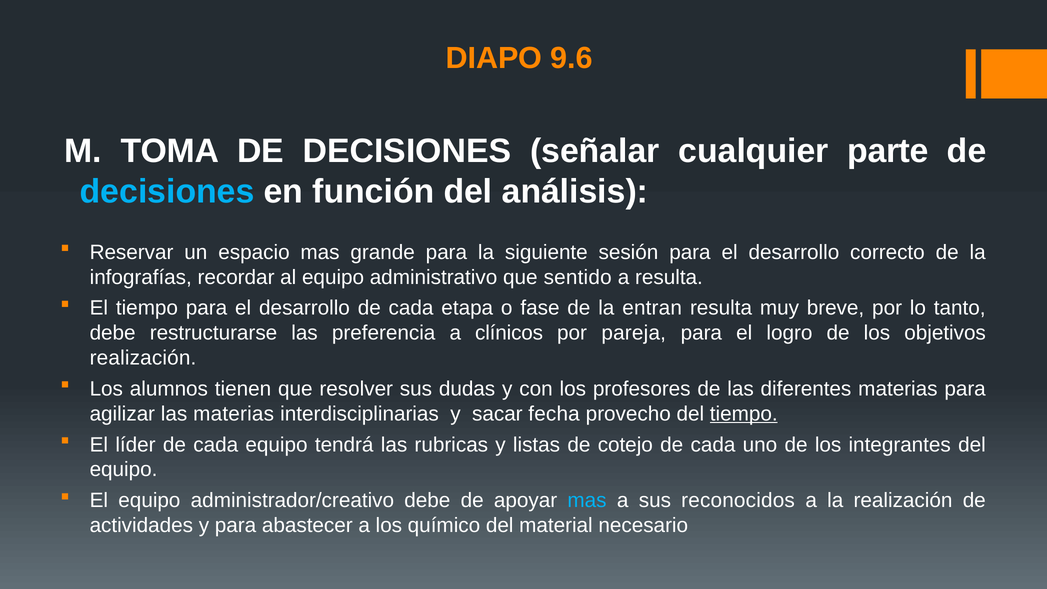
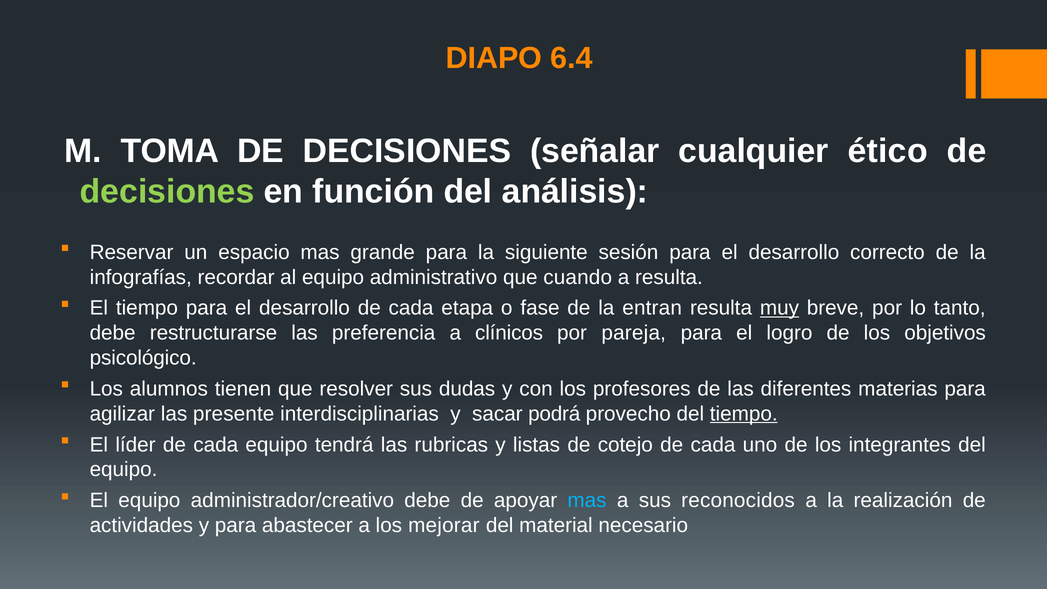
9.6: 9.6 -> 6.4 (572, 58)
parte: parte -> ético (888, 151)
decisiones colour: light blue -> light green (167, 192)
sentido: sentido -> cuando (578, 277)
muy underline: none -> present (779, 308)
realización: realización -> psicológico (143, 358)
las materias: materias -> presente (234, 414)
fecha: fecha -> podrá (554, 414)
químico: químico -> mejorar (444, 525)
